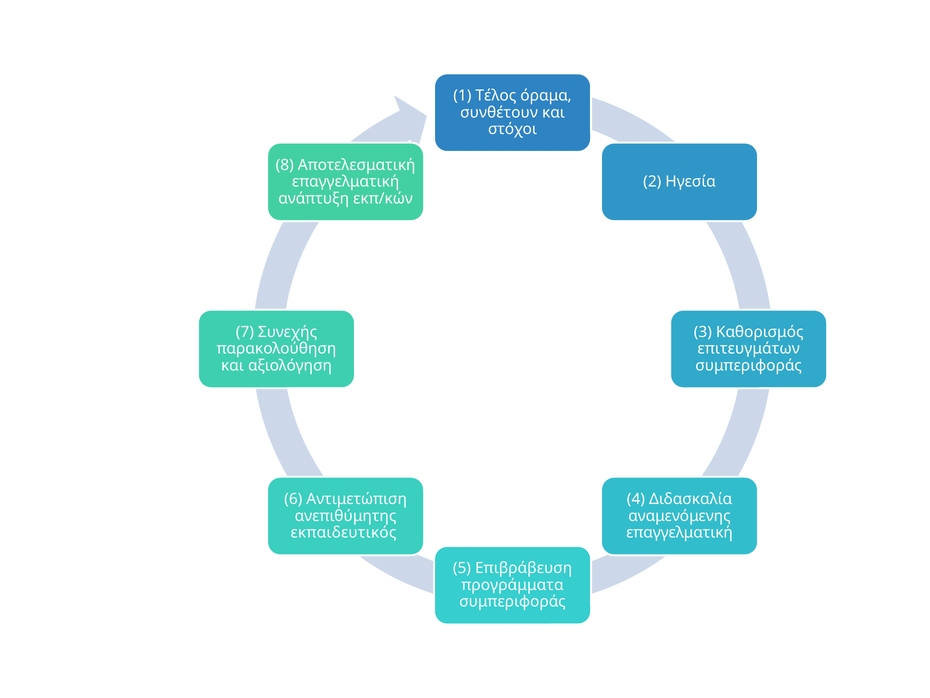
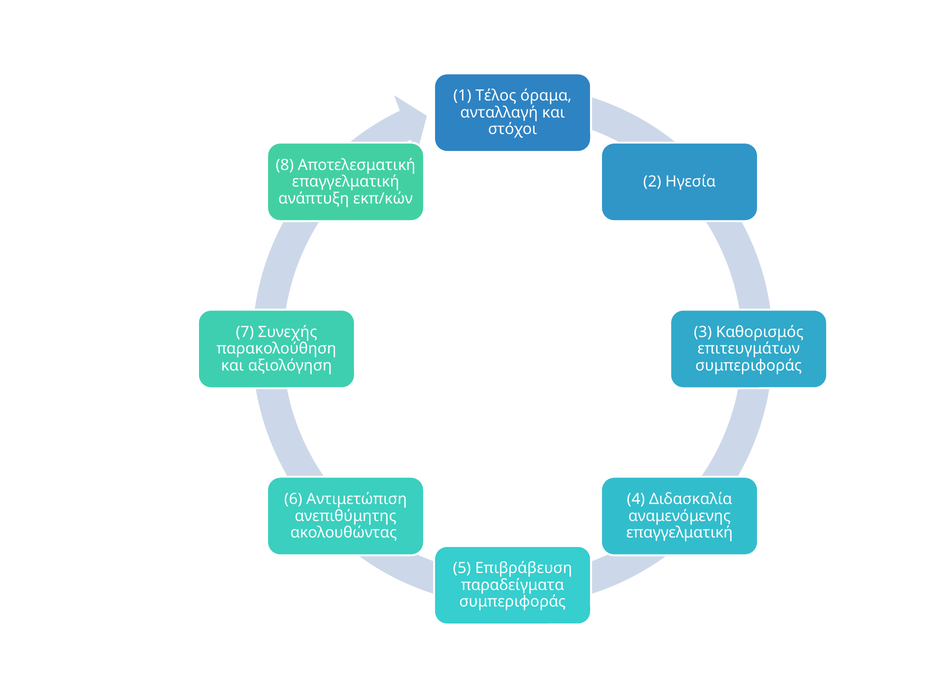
συνθέτουν: συνθέτουν -> ανταλλαγή (499, 112)
εκπαιδευτικός: εκπαιδευτικός -> ακολουθώντας (344, 532)
προγράμματα: προγράμματα -> παραδείγματα (513, 585)
